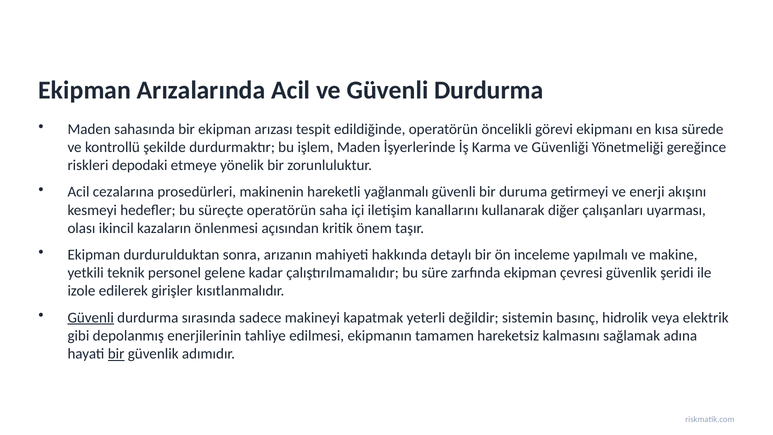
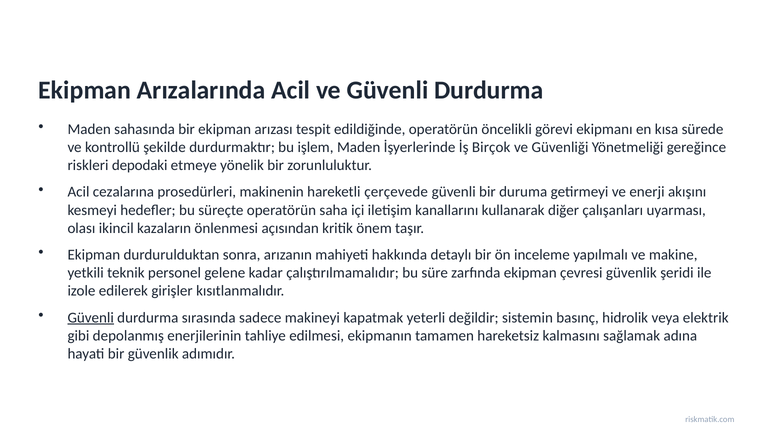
Karma: Karma -> Birçok (491, 147)
yağlanmalı: yağlanmalı -> çerçevede (396, 192)
bir underline: present -> none (116, 354)
